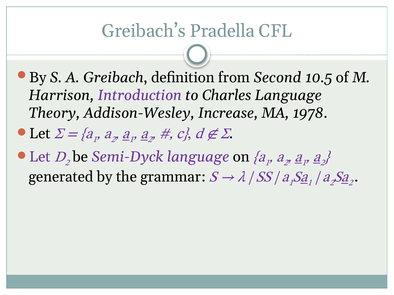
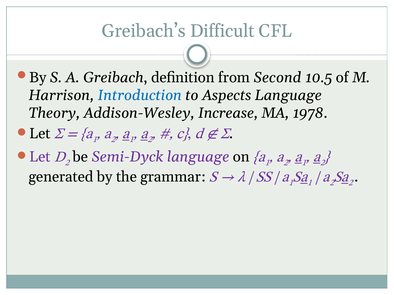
Pradella: Pradella -> Difficult (222, 31)
Introduction colour: purple -> blue (140, 95)
Charles: Charles -> Aspects (227, 95)
